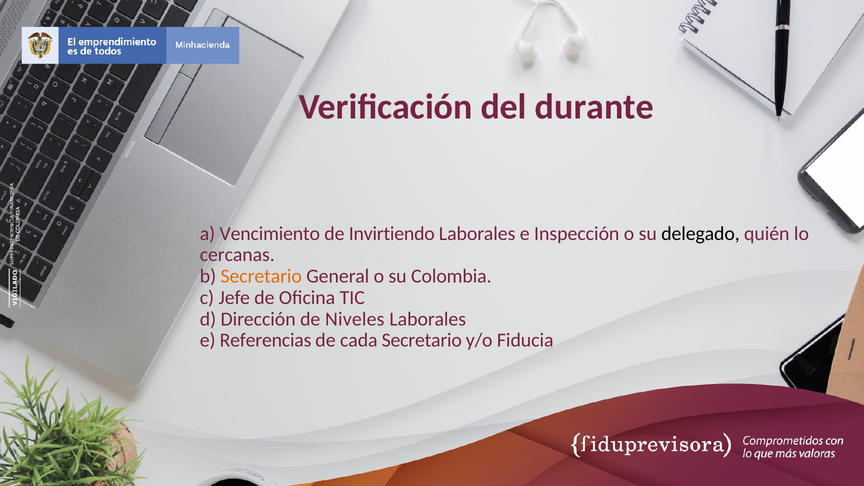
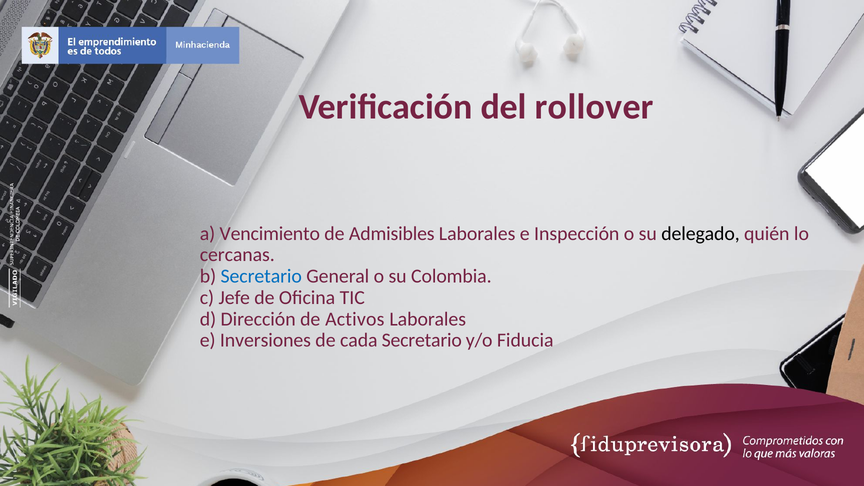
durante: durante -> rollover (594, 107)
Invirtiendo: Invirtiendo -> Admisibles (392, 234)
Secretario colour: orange -> blue (261, 276)
Niveles: Niveles -> Activos (355, 319)
Referencias: Referencias -> Inversiones (265, 340)
